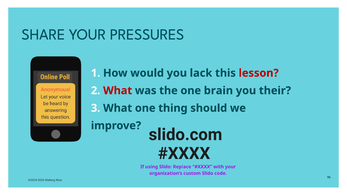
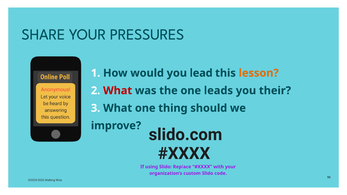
lack: lack -> lead (201, 73)
lesson colour: red -> orange (259, 73)
brain: brain -> leads (218, 91)
